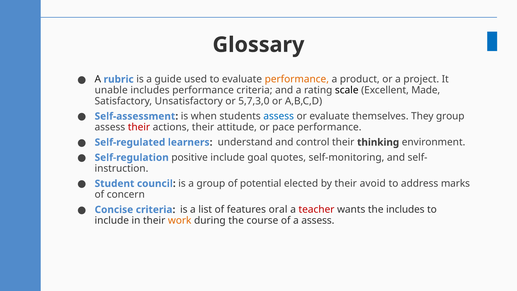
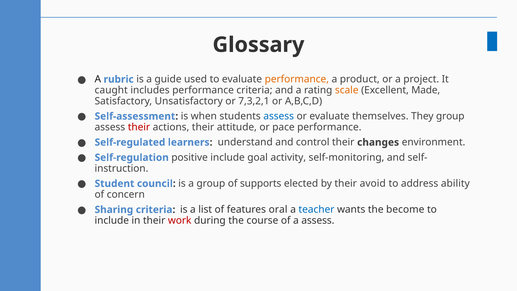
unable: unable -> caught (111, 90)
scale colour: black -> orange (347, 90)
5,7,3,0: 5,7,3,0 -> 7,3,2,1 (254, 101)
thinking: thinking -> changes (378, 142)
quotes: quotes -> activity (288, 157)
potential: potential -> supports (261, 183)
marks: marks -> ability (455, 183)
Concise: Concise -> Sharing (114, 210)
teacher colour: red -> blue (316, 210)
the includes: includes -> become (405, 210)
work colour: orange -> red (180, 220)
